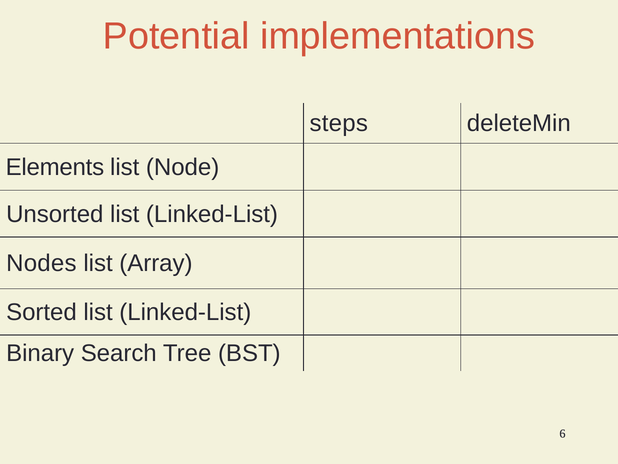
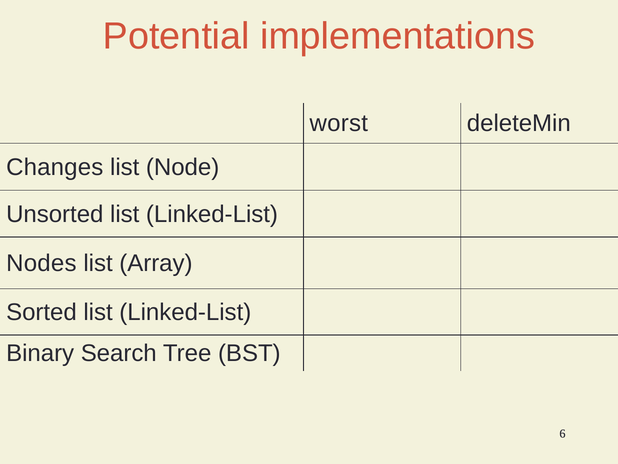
steps: steps -> worst (339, 123)
Elements: Elements -> Changes (55, 167)
